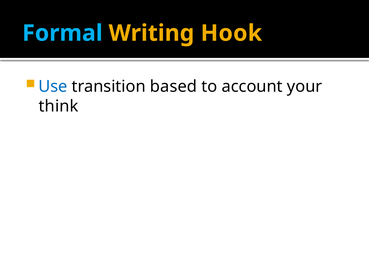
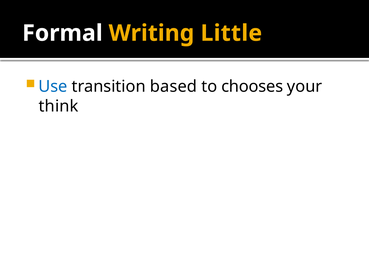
Formal colour: light blue -> white (62, 33)
Hook: Hook -> Little (231, 33)
account: account -> chooses (252, 86)
